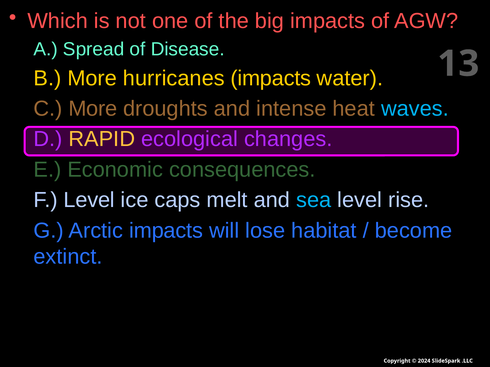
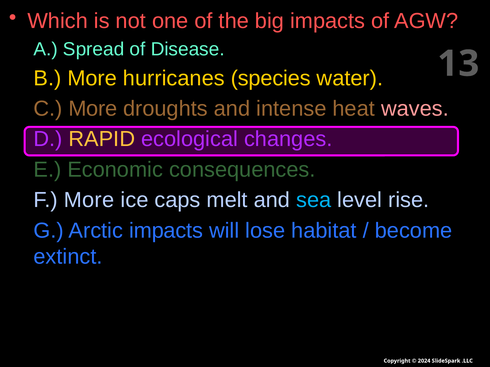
hurricanes impacts: impacts -> species (271, 78)
waves colour: light blue -> pink (415, 109)
F Level: Level -> More (89, 200)
